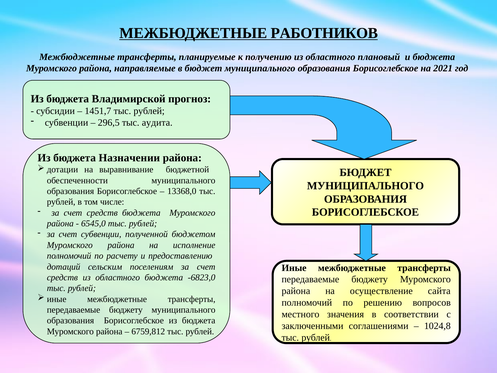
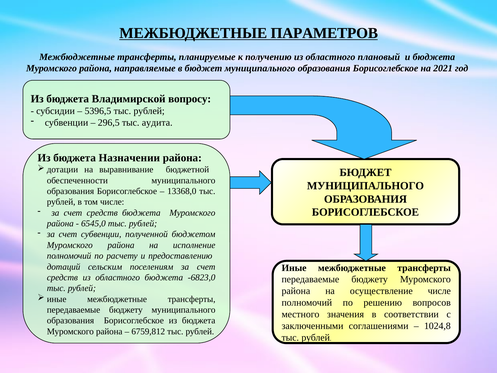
РАБОТНИКОВ: РАБОТНИКОВ -> ПАРАМЕТРОВ (324, 33)
прогноз: прогноз -> вопросу (190, 99)
1451,7: 1451,7 -> 5396,5 (98, 111)
осуществление сайта: сайта -> числе (439, 291)
